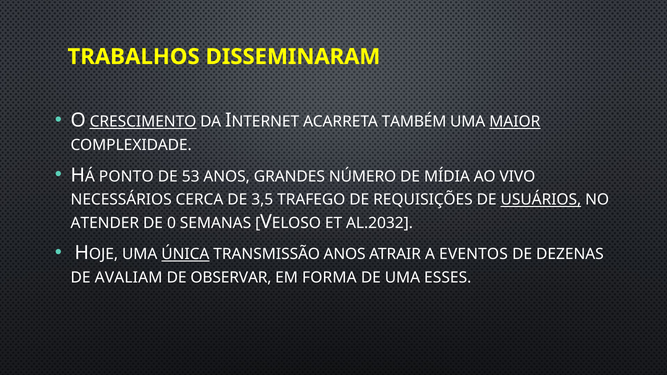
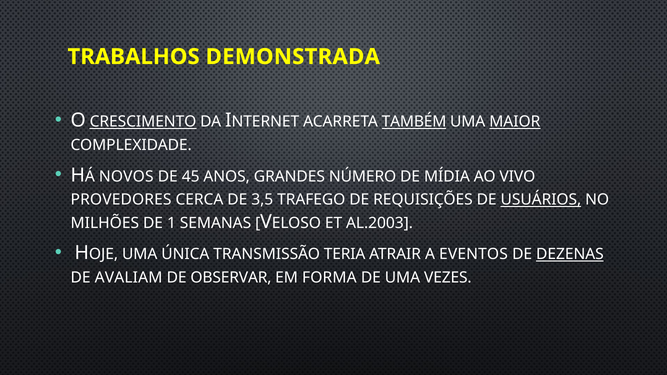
DISSEMINARAM: DISSEMINARAM -> DEMONSTRADA (293, 57)
TAMBÉM underline: none -> present (414, 122)
PONTO: PONTO -> NOVOS (126, 176)
53: 53 -> 45 (191, 176)
NECESSÁRIOS: NECESSÁRIOS -> PROVEDORES (121, 200)
ATENDER: ATENDER -> MILHÕES (105, 223)
0: 0 -> 1 (171, 223)
AL.2032: AL.2032 -> AL.2003 (380, 223)
ÚNICA underline: present -> none (185, 254)
TRANSMISSÃO ANOS: ANOS -> TERIA (345, 254)
DEZENAS underline: none -> present (570, 254)
ESSES: ESSES -> VEZES (448, 278)
